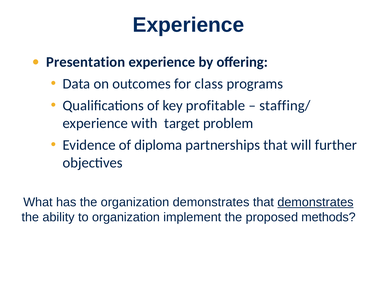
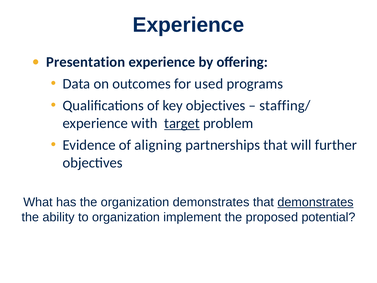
class: class -> used (209, 84)
key profitable: profitable -> objectives (216, 106)
target underline: none -> present (182, 123)
diploma: diploma -> aligning (158, 145)
methods: methods -> potential (328, 217)
